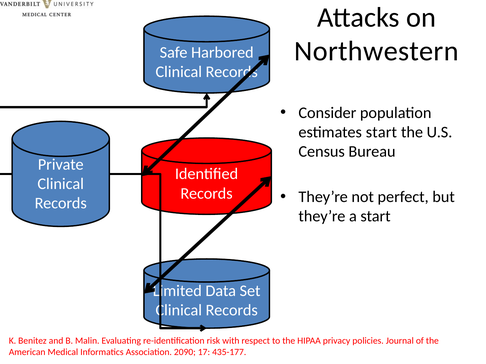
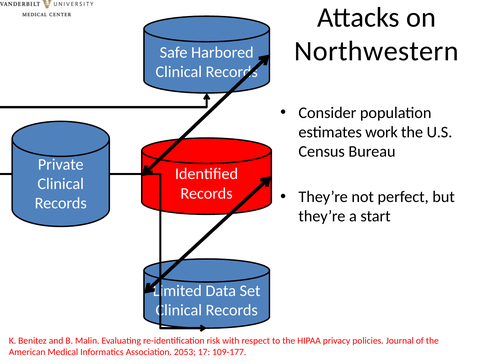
estimates start: start -> work (382, 132)
2090: 2090 -> 2053 (185, 353)
435-177: 435-177 -> 109-177 (229, 353)
